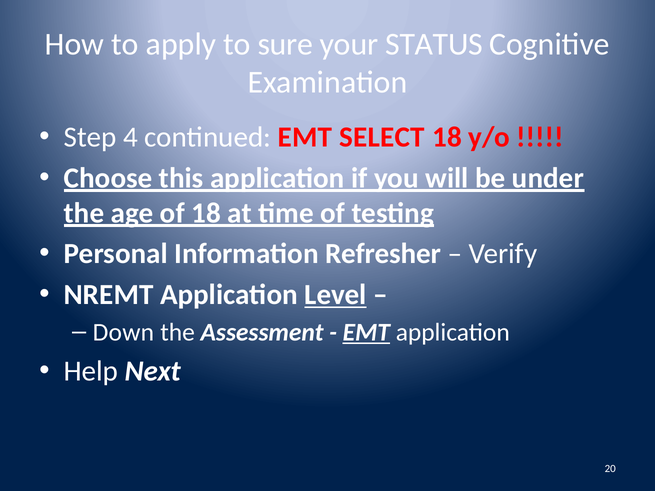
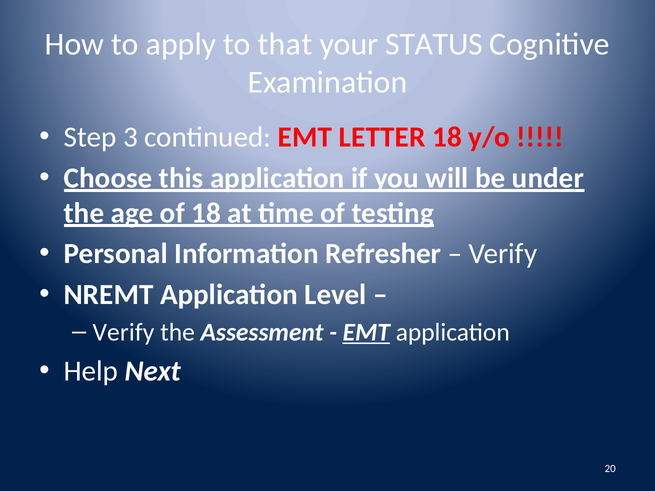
sure: sure -> that (285, 44)
4: 4 -> 3 (130, 137)
SELECT: SELECT -> LETTER (382, 137)
Level underline: present -> none (335, 295)
Down: Down -> Verify (123, 332)
